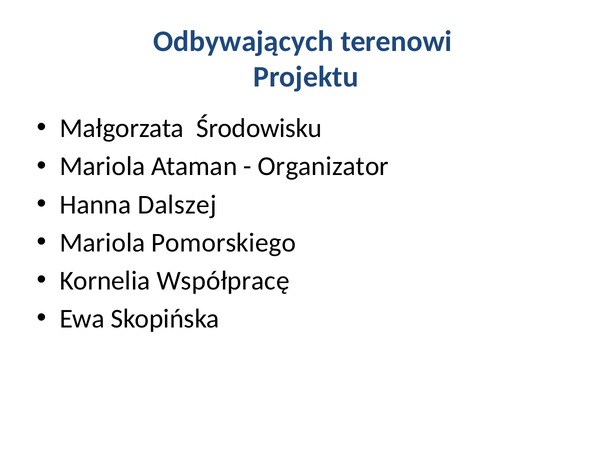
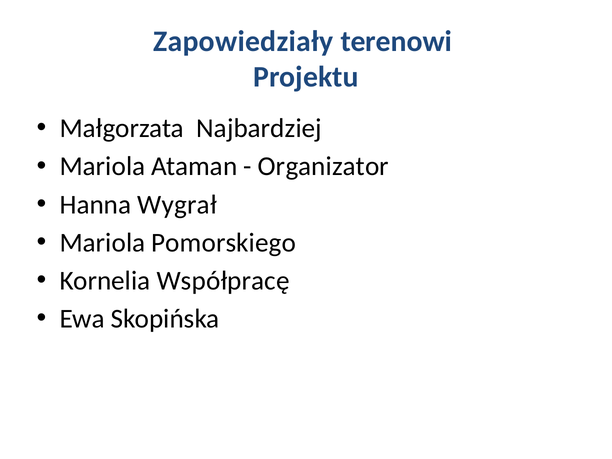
Odbywających: Odbywających -> Zapowiedziały (243, 41)
Środowisku: Środowisku -> Najbardziej (259, 128)
Dalszej: Dalszej -> Wygrał (177, 205)
